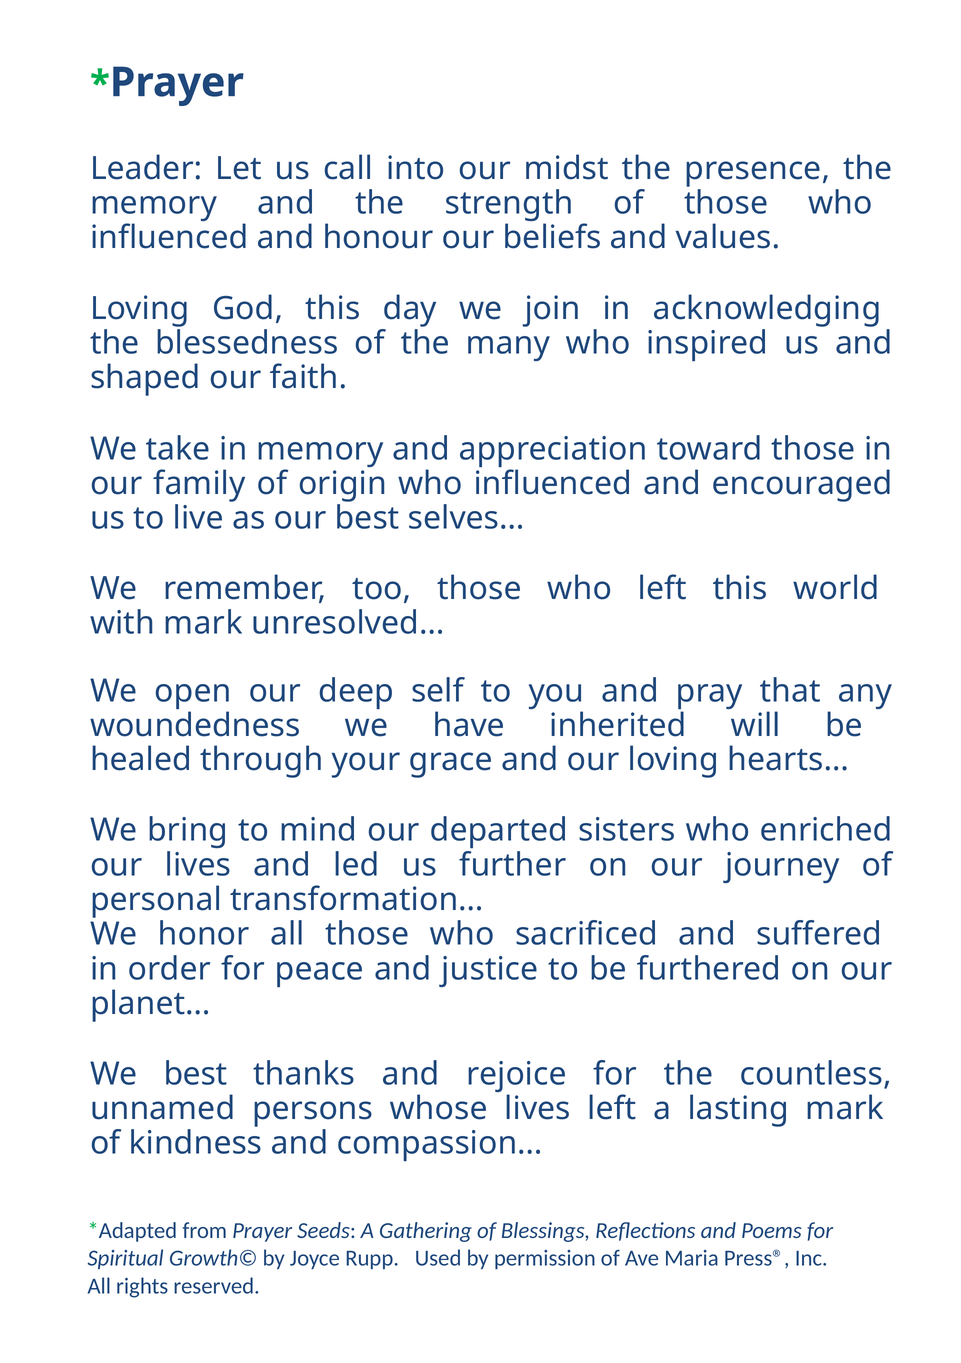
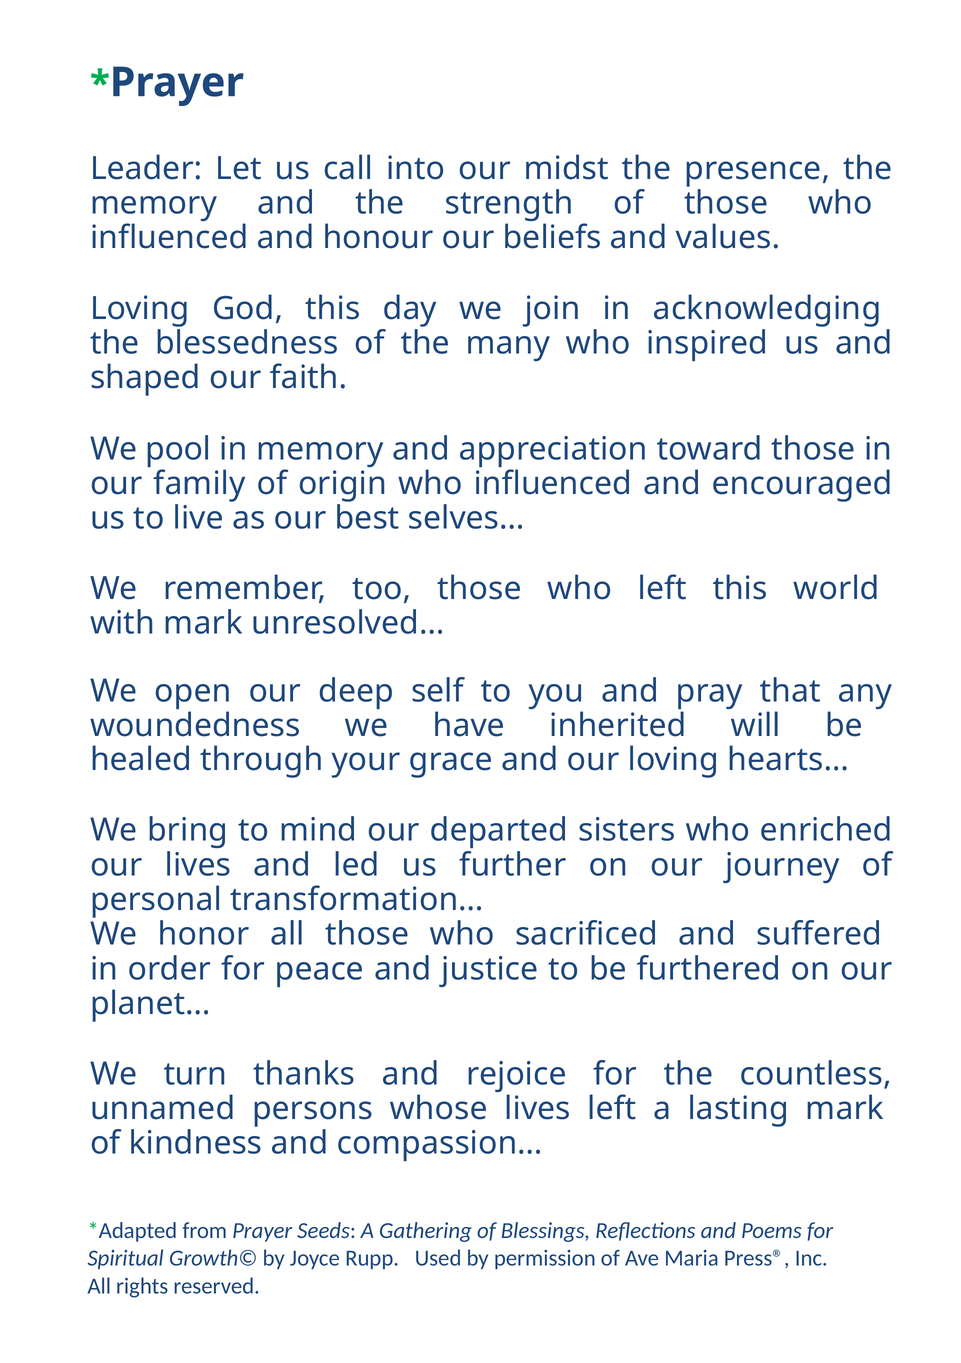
take: take -> pool (178, 449)
We best: best -> turn (195, 1074)
